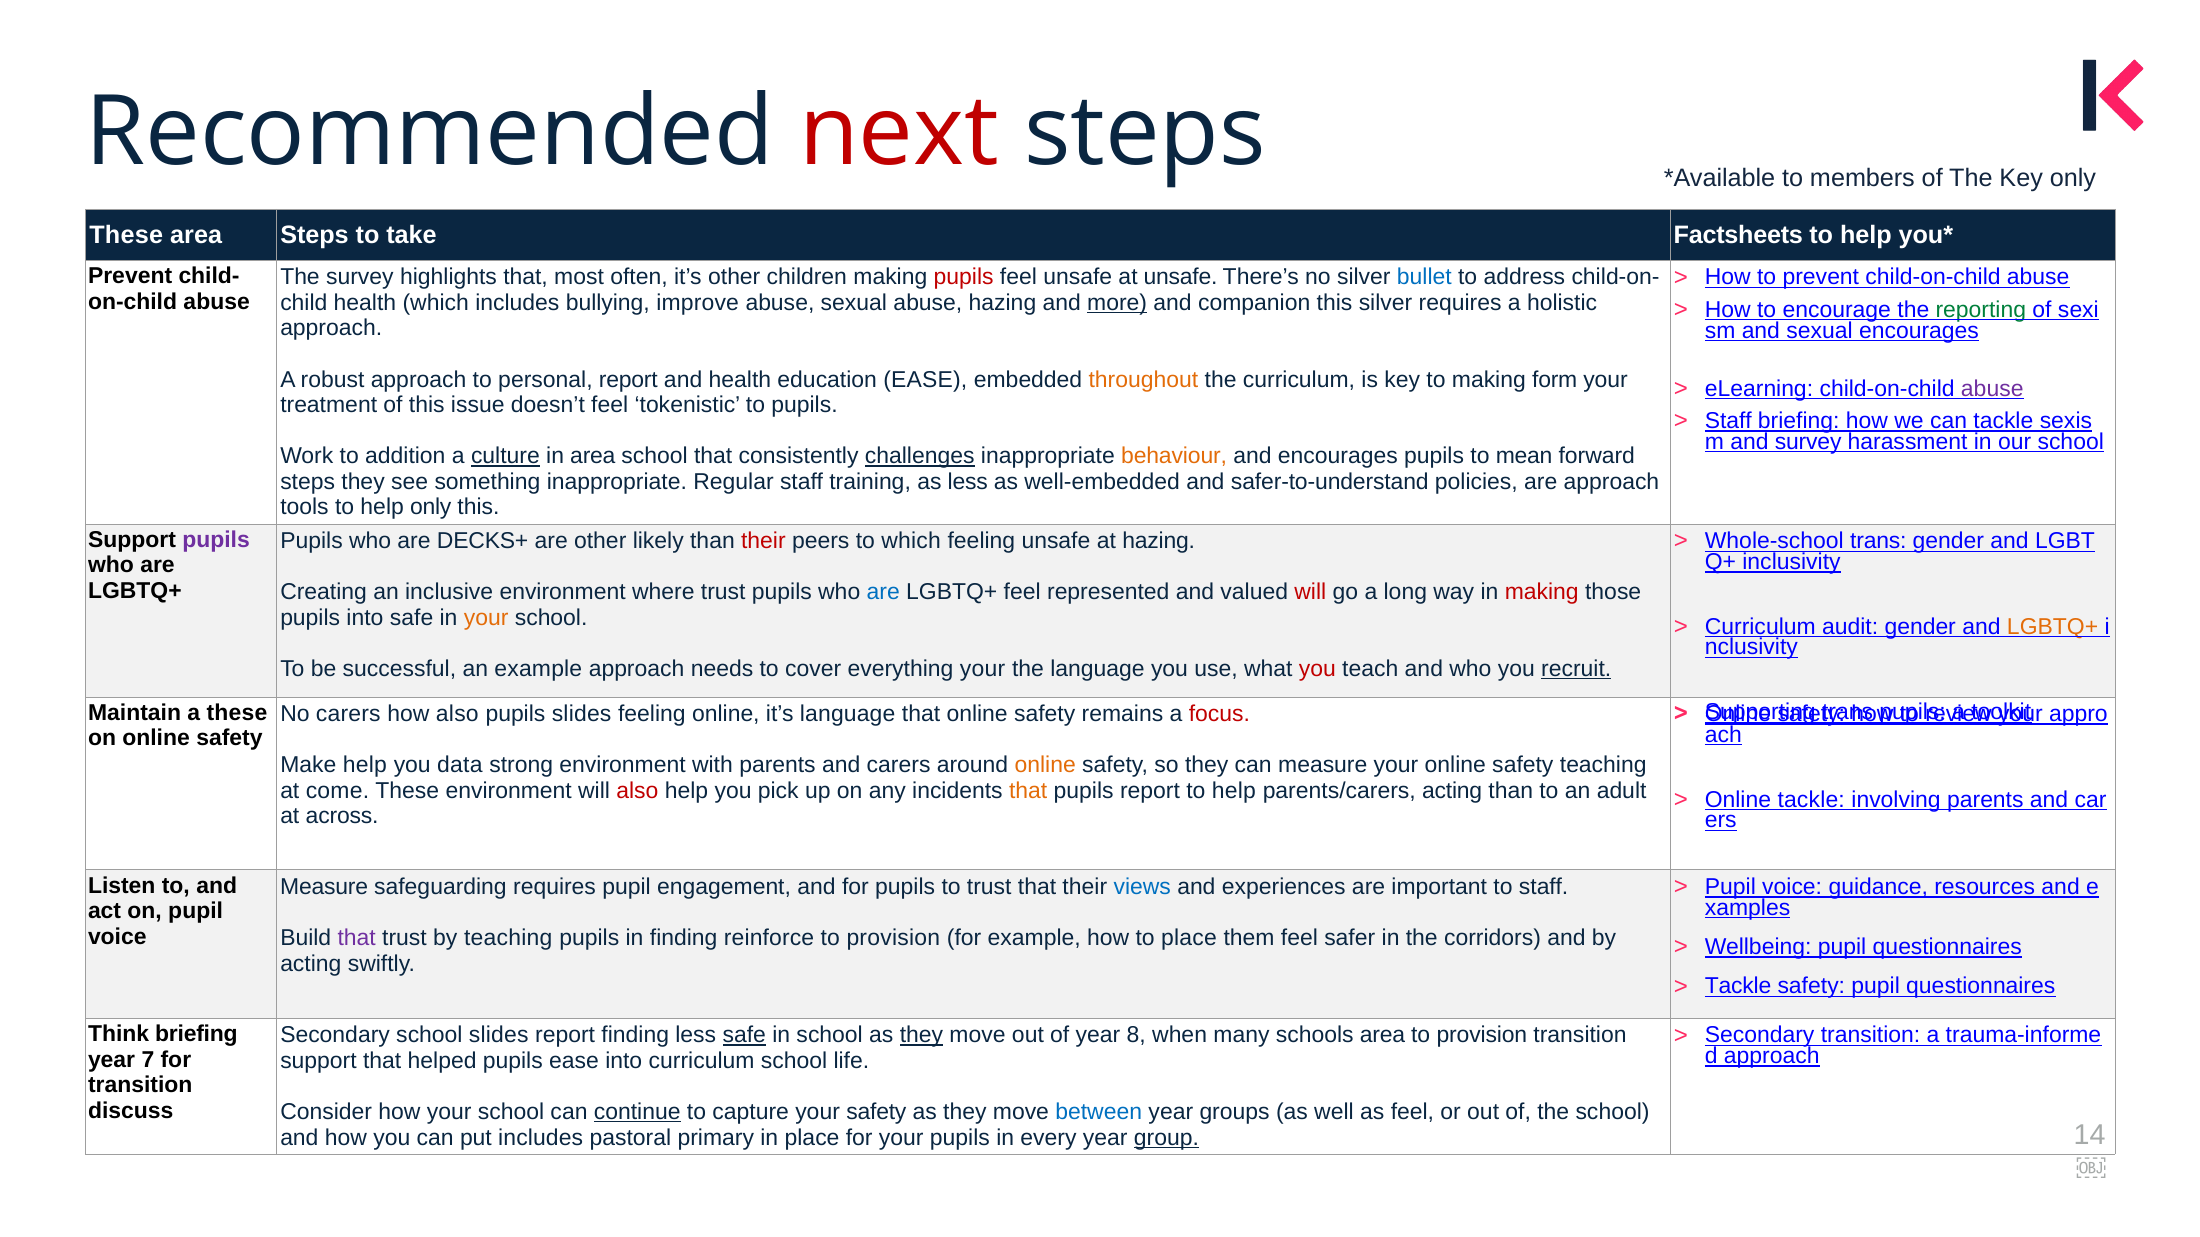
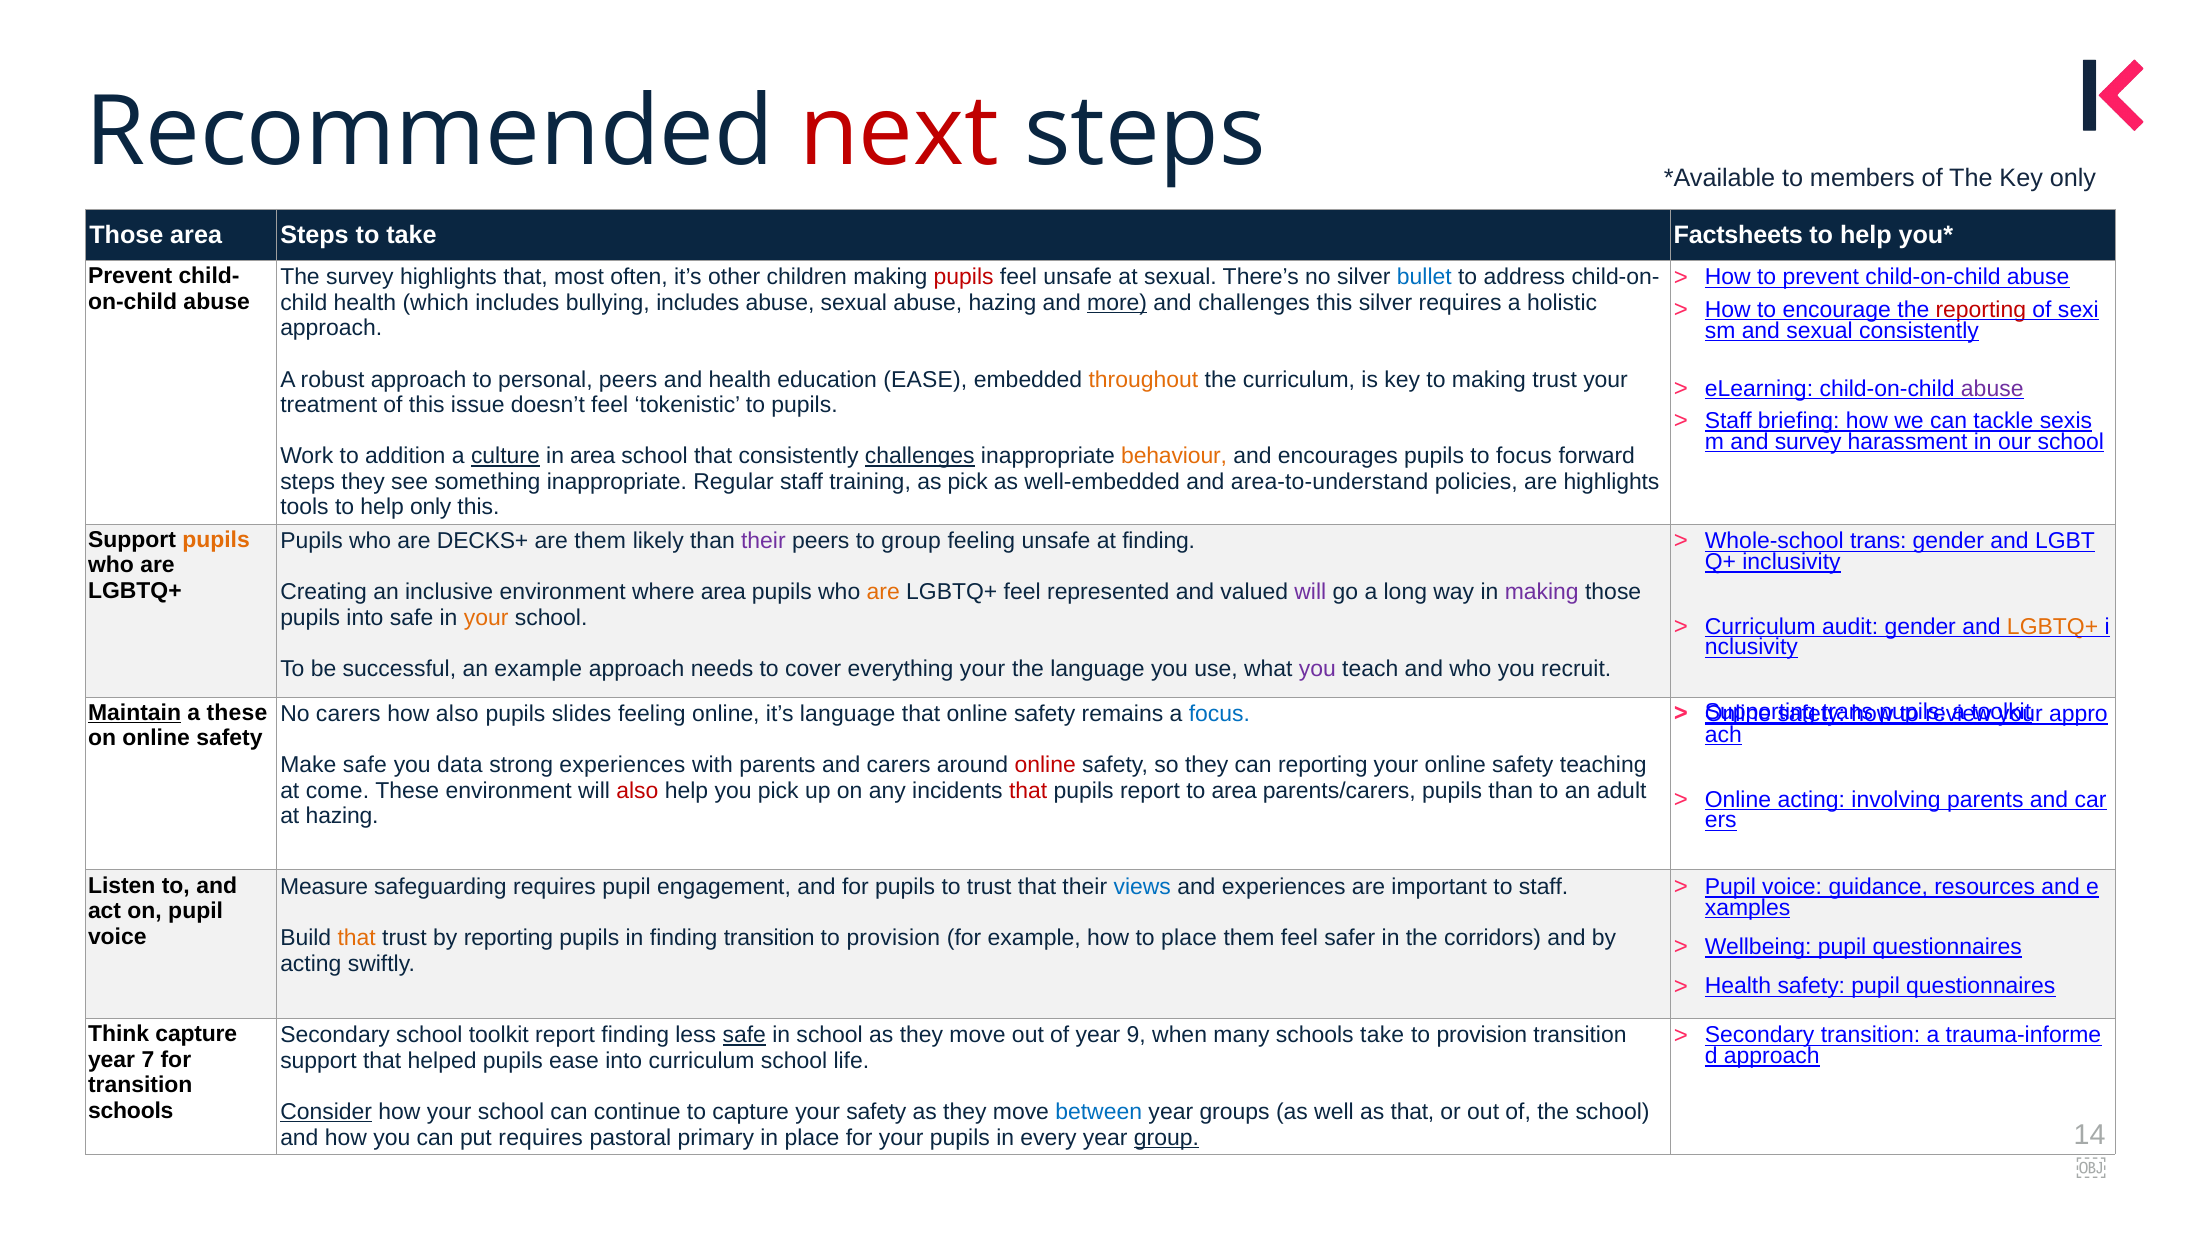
These: These -> Those (126, 235)
at unsafe: unsafe -> sexual (1180, 277)
bullying improve: improve -> includes (698, 303)
and companion: companion -> challenges (1254, 303)
reporting colour: green -> red (1981, 310)
sexual encourages: encourages -> consistently (1919, 331)
personal report: report -> peers (628, 380)
making form: form -> trust (1555, 380)
to mean: mean -> focus (1524, 456)
as less: less -> pick (968, 482)
safer-to-understand: safer-to-understand -> area-to-understand (1330, 482)
are approach: approach -> highlights (1611, 482)
pupils colour: purple -> orange (216, 540)
are other: other -> them (600, 541)
their colour: red -> purple (763, 541)
to which: which -> group (911, 541)
at hazing: hazing -> finding (1159, 541)
where trust: trust -> area (723, 592)
are colour: blue -> orange (883, 592)
will colour: red -> purple (1310, 592)
making colour: red -> purple (1542, 592)
you colour: red -> purple (1317, 669)
recruit underline: present -> none (1576, 669)
Maintain underline: none -> present (135, 713)
focus colour: red -> blue (1219, 714)
Make help: help -> safe (365, 765)
strong environment: environment -> experiences (622, 765)
online colour: orange -> red (1045, 765)
can measure: measure -> reporting (1323, 765)
that colour: orange -> red (1028, 791)
report to help: help -> area (1234, 791)
parents/carers acting: acting -> pupils (1452, 791)
Online tackle: tackle -> acting (1811, 800)
at across: across -> hazing (342, 816)
that colour: purple -> orange (357, 938)
by teaching: teaching -> reporting (508, 938)
finding reinforce: reinforce -> transition (769, 938)
Tackle: Tackle -> Health (1738, 987)
Think briefing: briefing -> capture (196, 1034)
school slides: slides -> toolkit (499, 1036)
they underline: present -> none (921, 1036)
8: 8 -> 9 (1136, 1036)
schools area: area -> take (1382, 1036)
discuss: discuss -> schools (131, 1111)
Consider underline: none -> present (326, 1112)
continue underline: present -> none (637, 1112)
as feel: feel -> that (1413, 1112)
put includes: includes -> requires (541, 1138)
